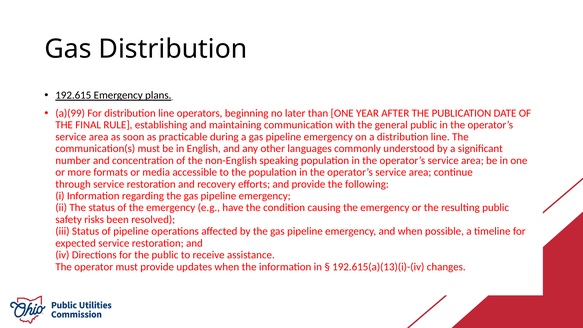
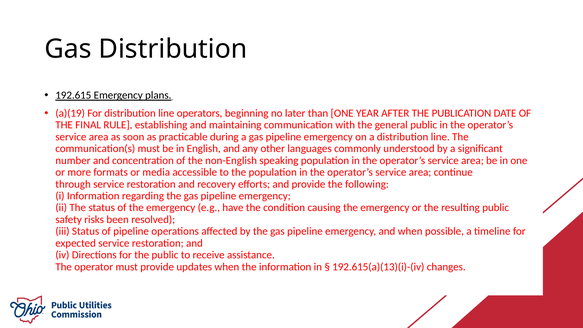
a)(99: a)(99 -> a)(19 (70, 113)
